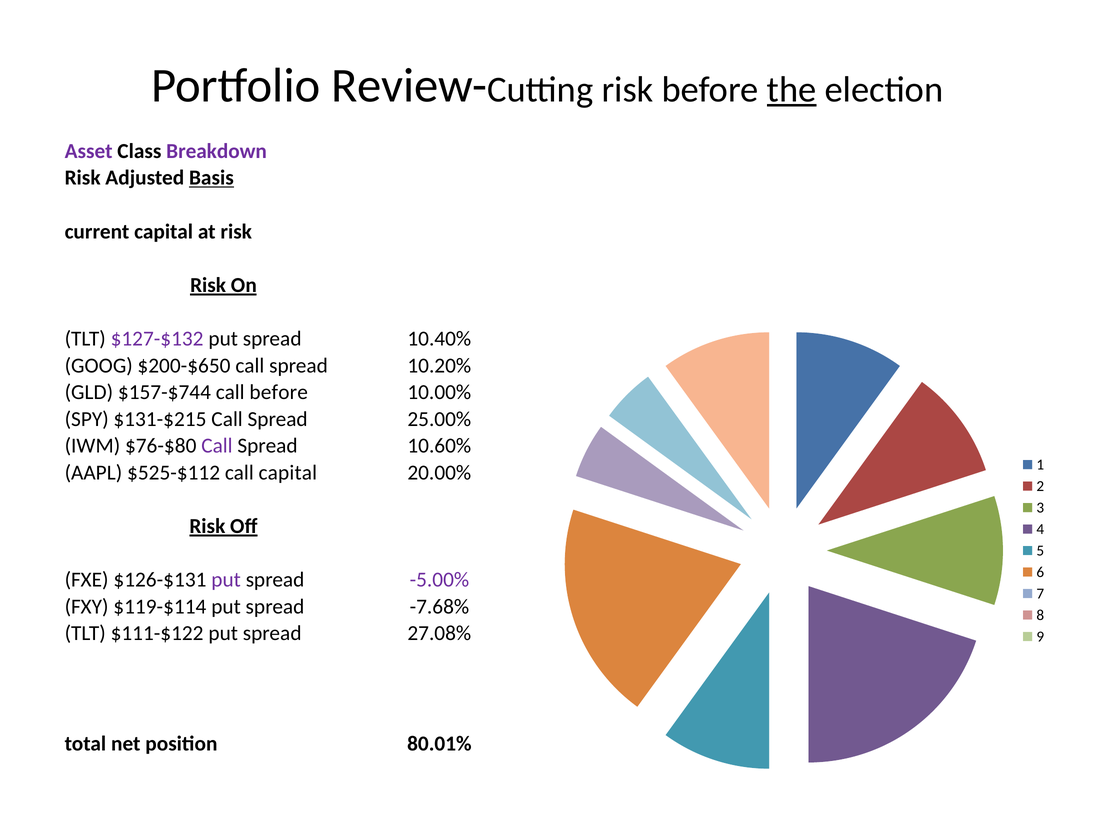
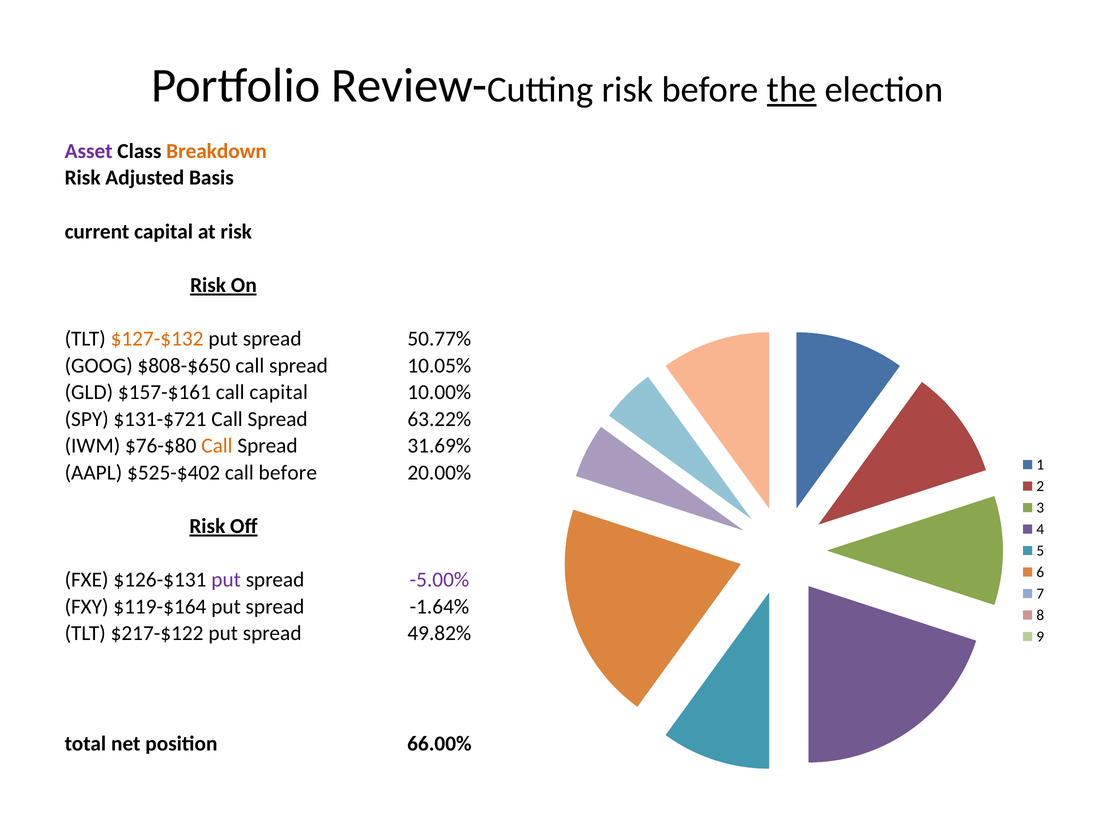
Breakdown colour: purple -> orange (217, 151)
Basis underline: present -> none (211, 178)
$127-$132 colour: purple -> orange (157, 338)
10.40%: 10.40% -> 50.77% (439, 338)
$200-$650: $200-$650 -> $808-$650 (184, 365)
10.20%: 10.20% -> 10.05% (439, 365)
$157-$744: $157-$744 -> $157-$161 (164, 392)
call before: before -> capital (279, 392)
$131-$215: $131-$215 -> $131-$721 (160, 419)
25.00%: 25.00% -> 63.22% (439, 419)
Call colour: purple -> orange (217, 445)
10.60%: 10.60% -> 31.69% (439, 445)
$525-$112: $525-$112 -> $525-$402 (174, 472)
call capital: capital -> before (288, 472)
$119-$114: $119-$114 -> $119-$164 (160, 606)
-7.68%: -7.68% -> -1.64% (439, 606)
$111-$122: $111-$122 -> $217-$122 (157, 633)
27.08%: 27.08% -> 49.82% (439, 633)
80.01%: 80.01% -> 66.00% (439, 743)
